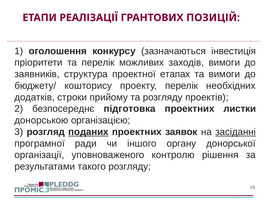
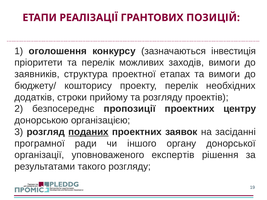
підготовка: підготовка -> пропозиції (130, 109)
листки: листки -> центру (240, 109)
засіданні underline: present -> none (236, 132)
контролю: контролю -> експертів (173, 155)
